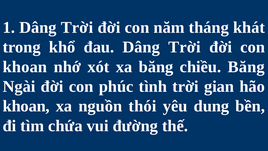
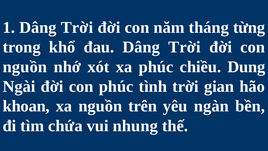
khát: khát -> từng (249, 27)
khoan: khoan -> nguồn (25, 67)
xa băng: băng -> phúc (156, 67)
chiều Băng: Băng -> Dung (246, 67)
thói: thói -> trên (143, 106)
dung: dung -> ngàn (211, 106)
đường: đường -> nhung (135, 126)
